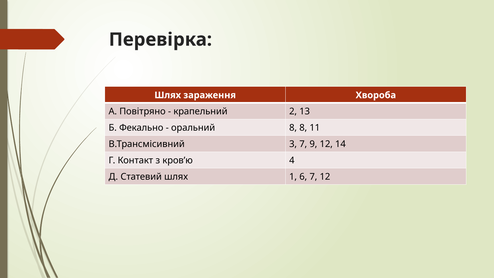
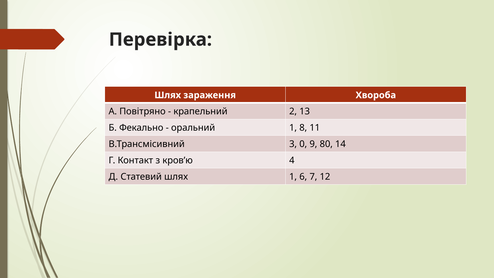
оральний 8: 8 -> 1 (293, 128)
3 7: 7 -> 0 (303, 144)
9 12: 12 -> 80 (326, 144)
